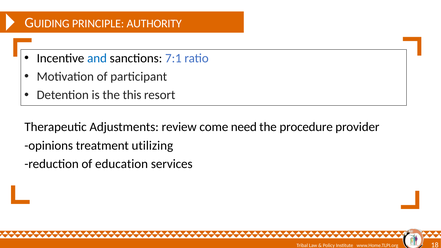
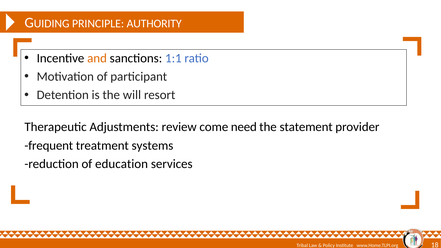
and colour: blue -> orange (97, 58)
7:1: 7:1 -> 1:1 (173, 58)
this: this -> will (132, 95)
procedure: procedure -> statement (306, 127)
opinions: opinions -> frequent (49, 146)
utilizing: utilizing -> systems (152, 146)
